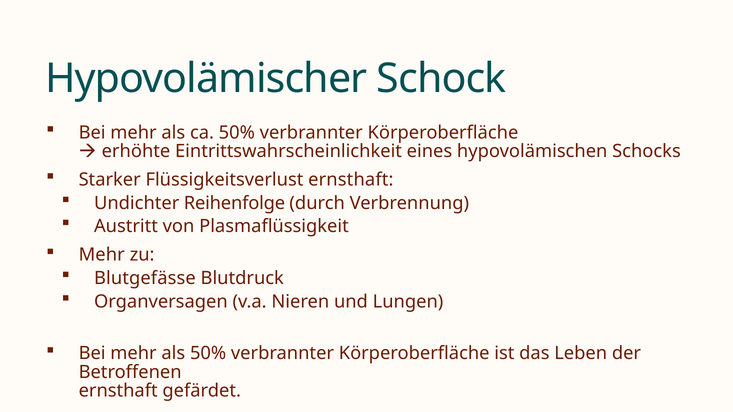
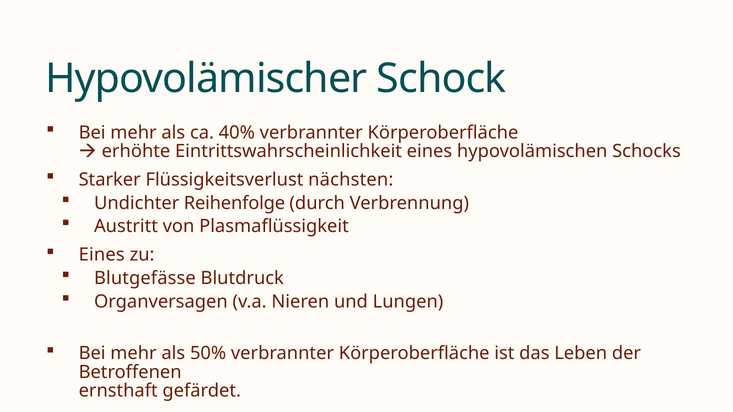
ca 50%: 50% -> 40% (237, 133)
Flüssigkeitsverlust ernsthaft: ernsthaft -> nächsten (351, 180)
Mehr: Mehr -> Eines (102, 255)
